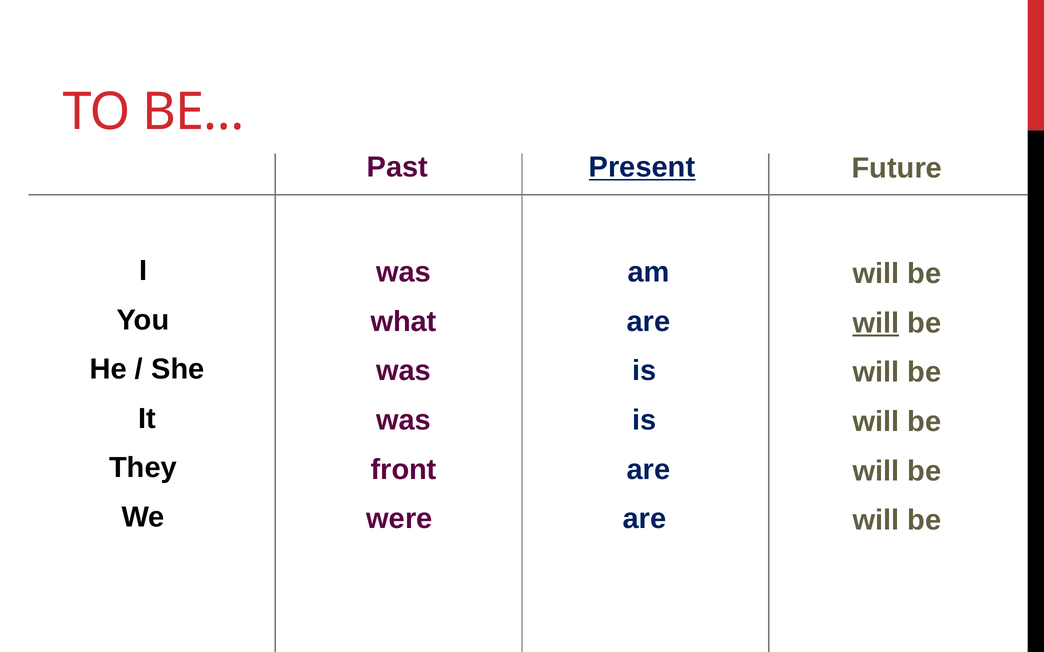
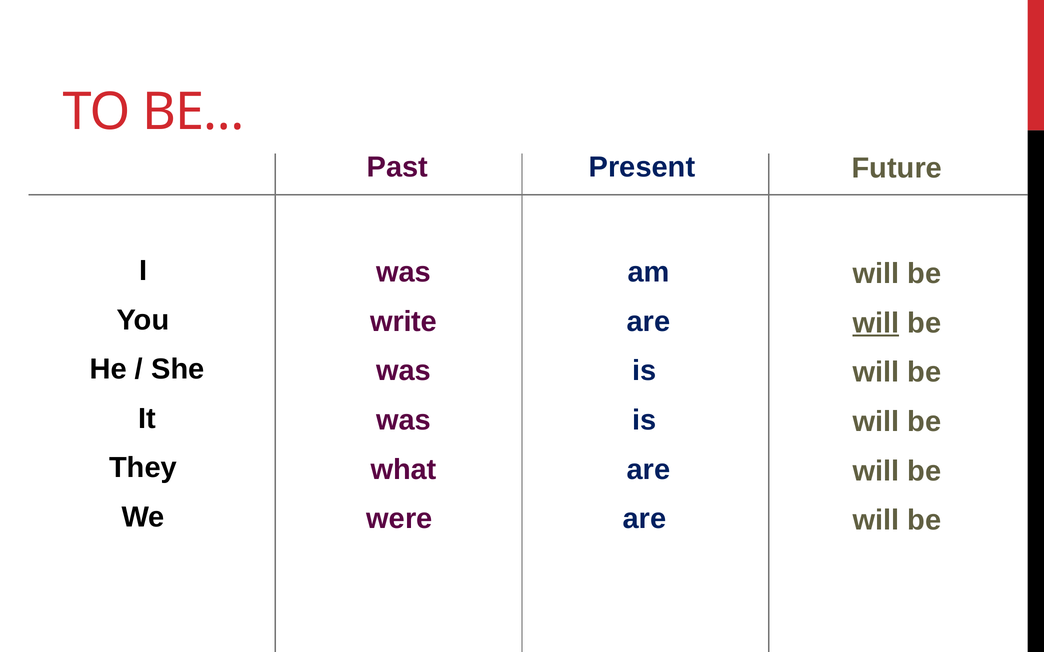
Present underline: present -> none (642, 167)
what: what -> write (404, 322)
front: front -> what (404, 470)
